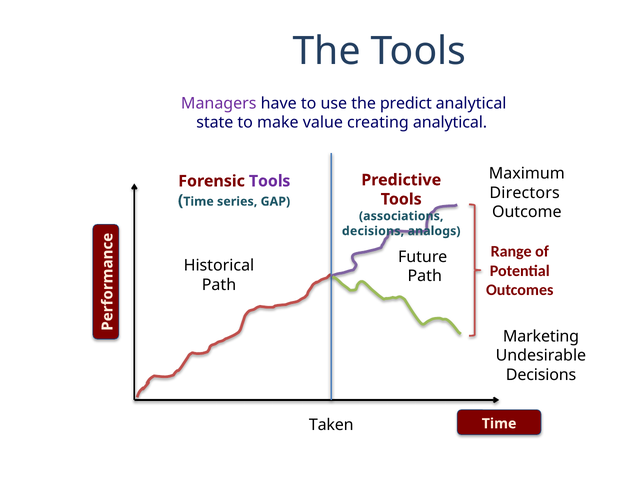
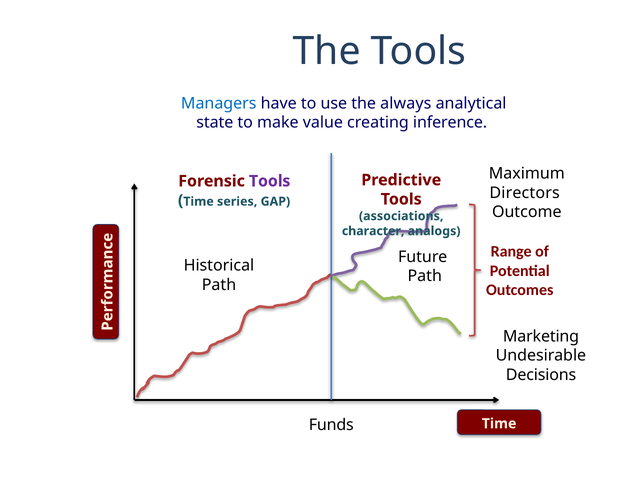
Managers colour: purple -> blue (219, 103)
predict: predict -> always (406, 103)
creating analytical: analytical -> inference (450, 123)
decisions: decisions -> character (373, 231)
Taken: Taken -> Funds (331, 425)
